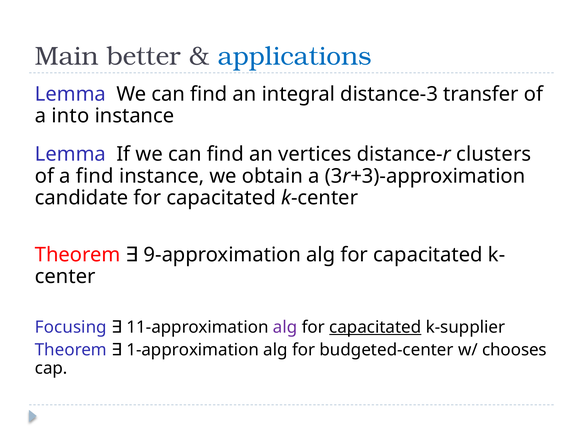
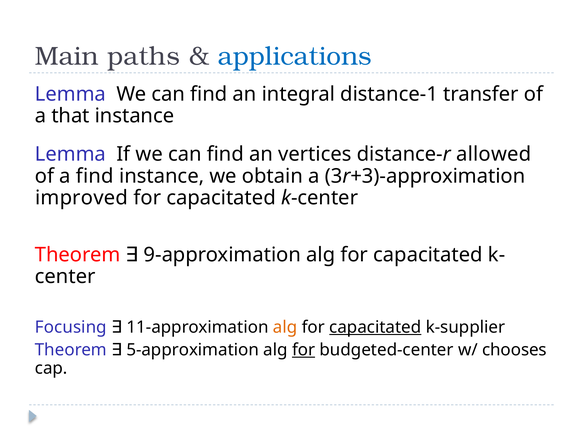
better: better -> paths (144, 56)
distance-3: distance-3 -> distance-1 (389, 94)
into: into -> that (70, 116)
clusters: clusters -> allowed (494, 154)
candidate: candidate -> improved (82, 198)
alg colour: purple -> orange (285, 327)
1-approximation: 1-approximation -> 5-approximation (193, 350)
for underline: none -> present (304, 350)
